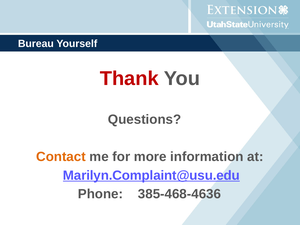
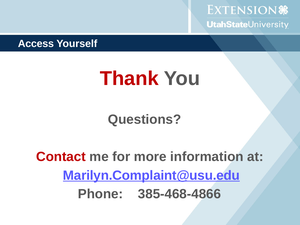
Bureau: Bureau -> Access (36, 44)
Contact colour: orange -> red (61, 157)
385-468-4636: 385-468-4636 -> 385-468-4866 (179, 194)
